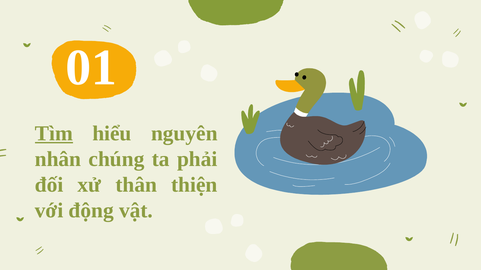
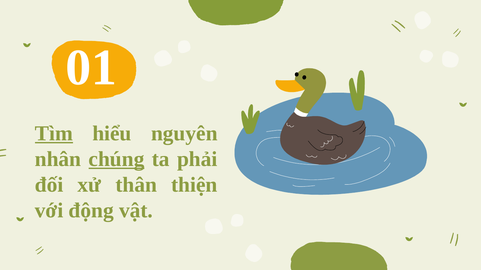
chúng underline: none -> present (117, 159)
